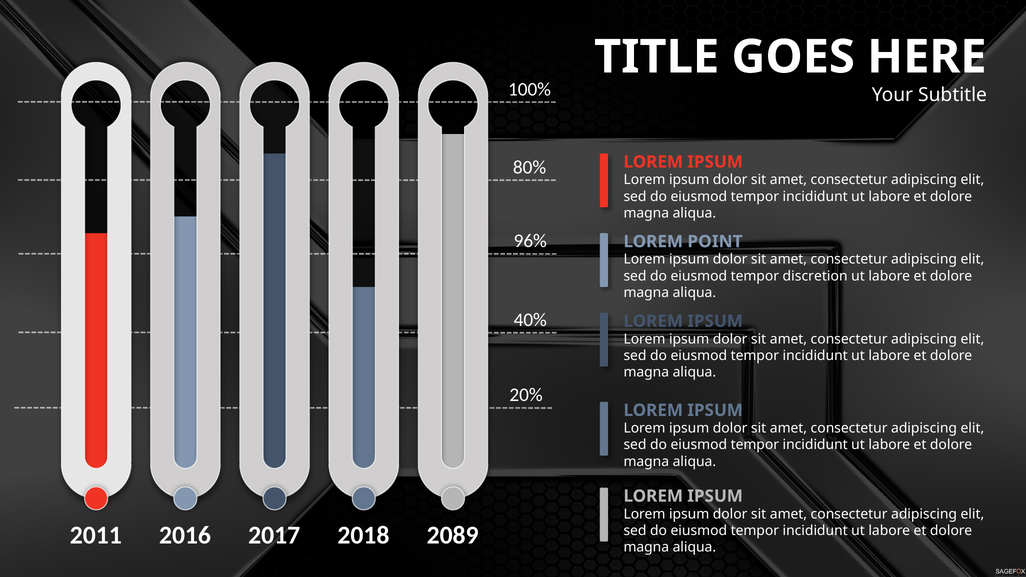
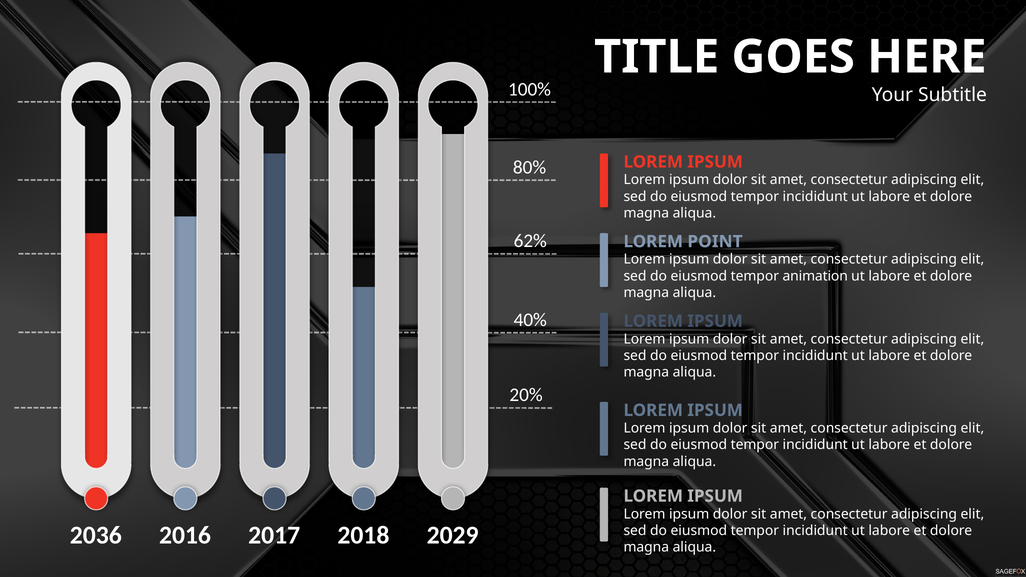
96%: 96% -> 62% (530, 241)
discretion: discretion -> animation (815, 276)
2011: 2011 -> 2036 (96, 535)
2089: 2089 -> 2029 (453, 535)
